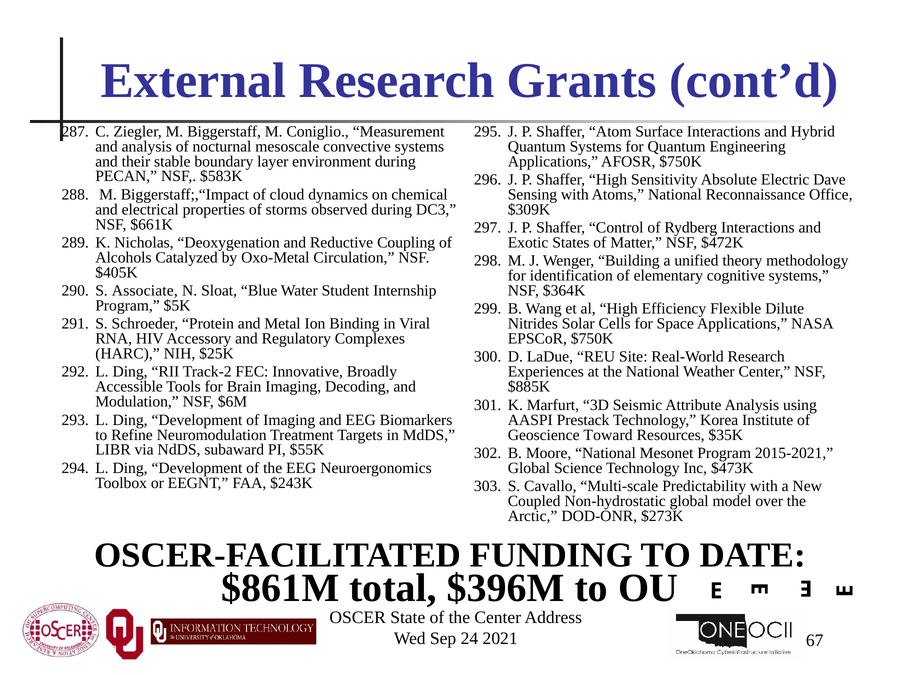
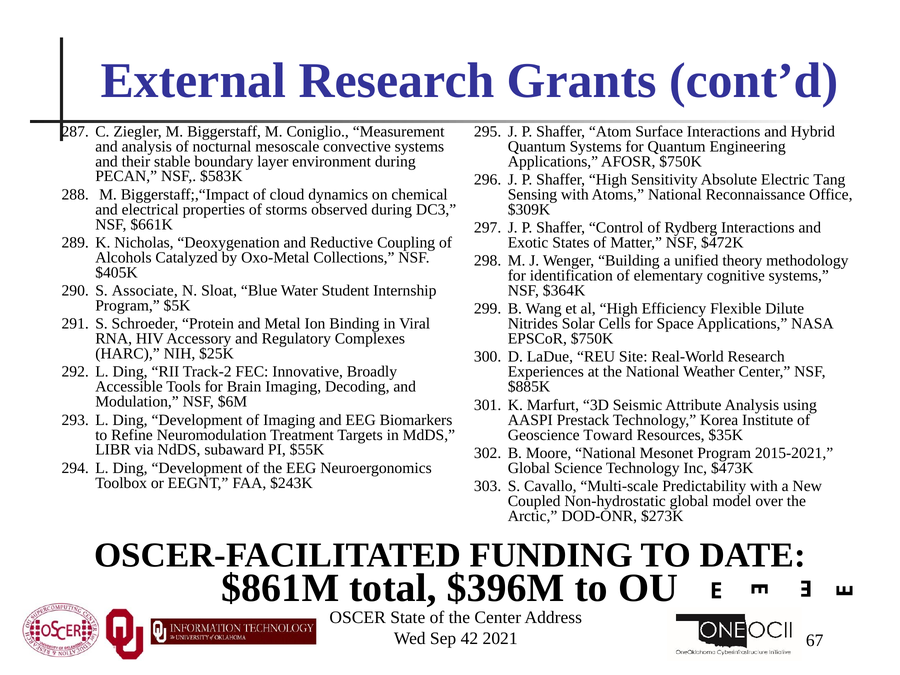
Dave: Dave -> Tang (829, 179)
Circulation: Circulation -> Collections (354, 258)
24: 24 -> 42 (469, 639)
